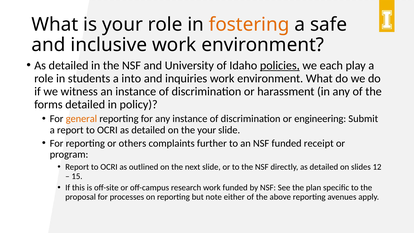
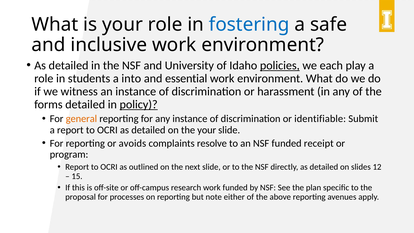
fostering colour: orange -> blue (249, 25)
inquiries: inquiries -> essential (186, 78)
policy underline: none -> present (139, 104)
engineering: engineering -> identifiable (320, 119)
others: others -> avoids (132, 143)
further: further -> resolve (212, 143)
